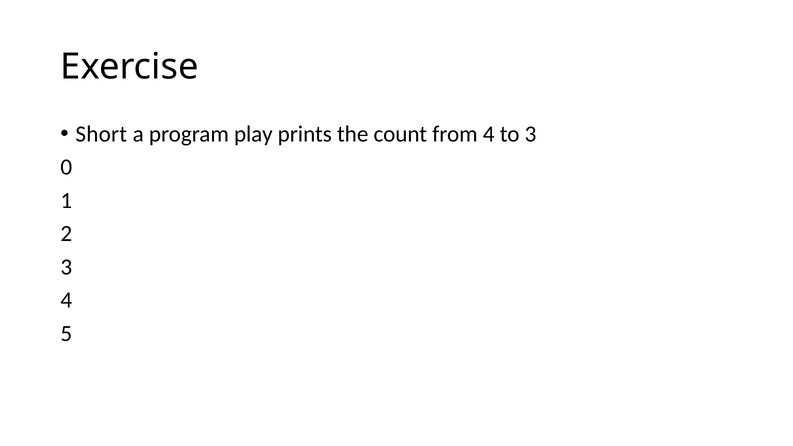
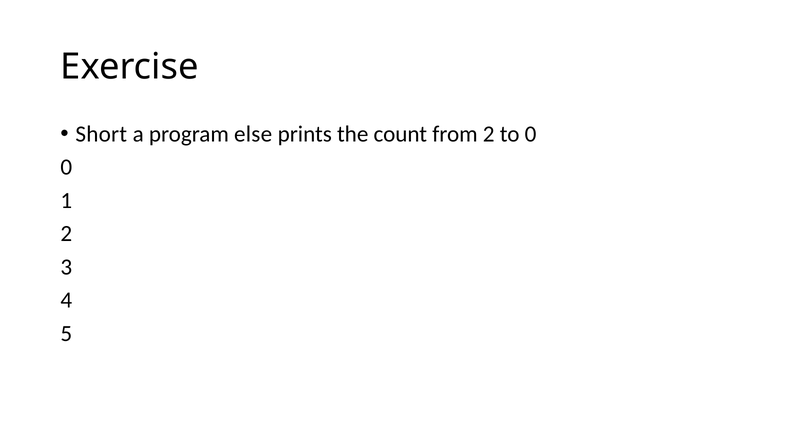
play: play -> else (253, 134)
from 4: 4 -> 2 (489, 134)
to 3: 3 -> 0 (531, 134)
